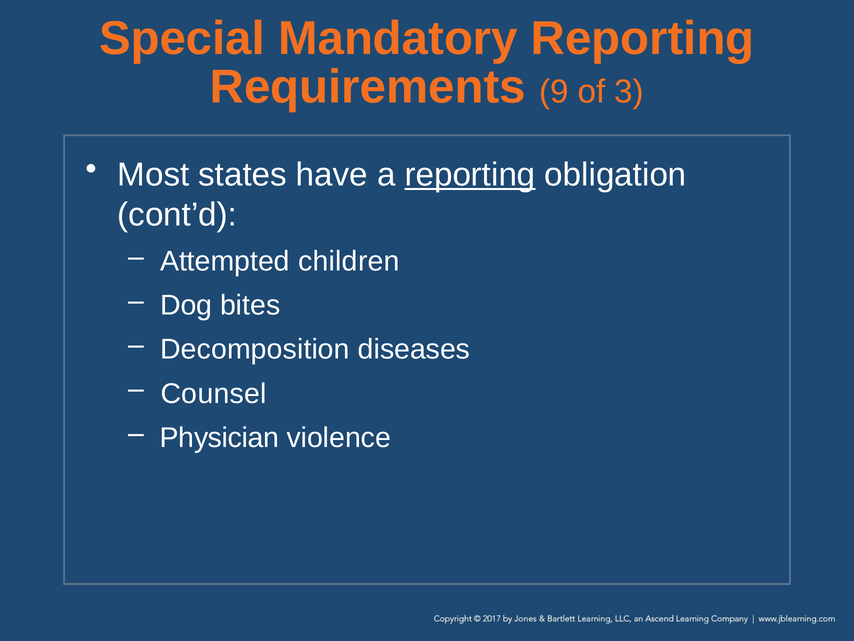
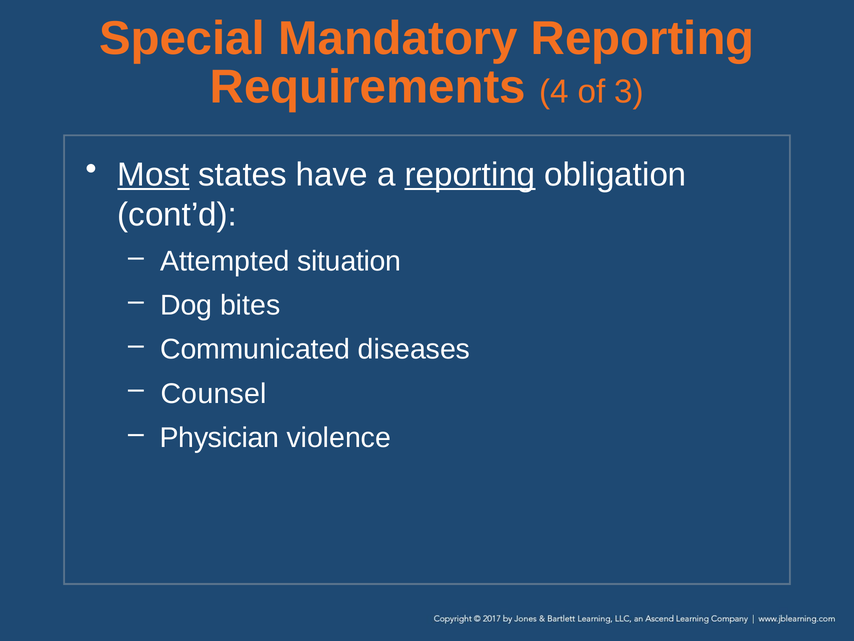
9: 9 -> 4 (554, 92)
Most underline: none -> present (153, 175)
children: children -> situation (349, 261)
Decomposition: Decomposition -> Communicated (255, 349)
